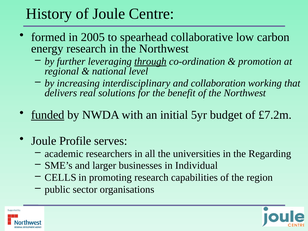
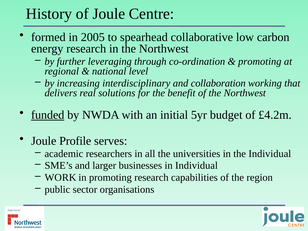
through underline: present -> none (150, 61)
promotion: promotion -> promoting (260, 61)
£7.2m: £7.2m -> £4.2m (275, 115)
the Regarding: Regarding -> Individual (270, 154)
CELLS: CELLS -> WORK (60, 177)
